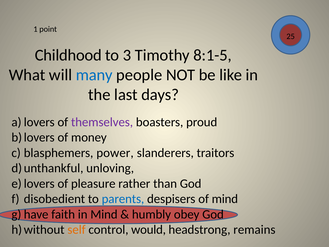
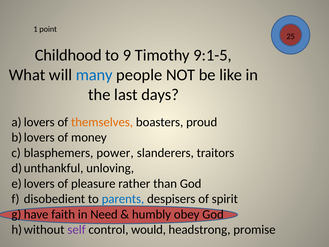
3: 3 -> 9 (127, 55)
8:1-5: 8:1-5 -> 9:1-5 (213, 55)
themselves colour: purple -> orange (102, 122)
of mind: mind -> spirit (225, 199)
in Mind: Mind -> Need (104, 214)
self colour: orange -> purple (77, 230)
remains: remains -> promise (254, 230)
